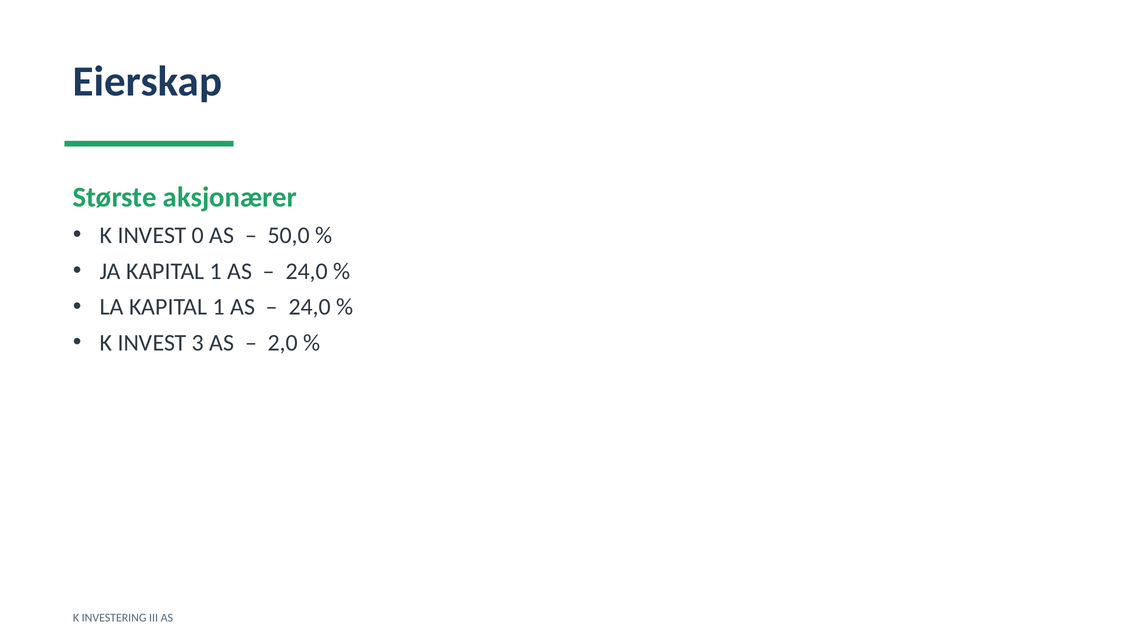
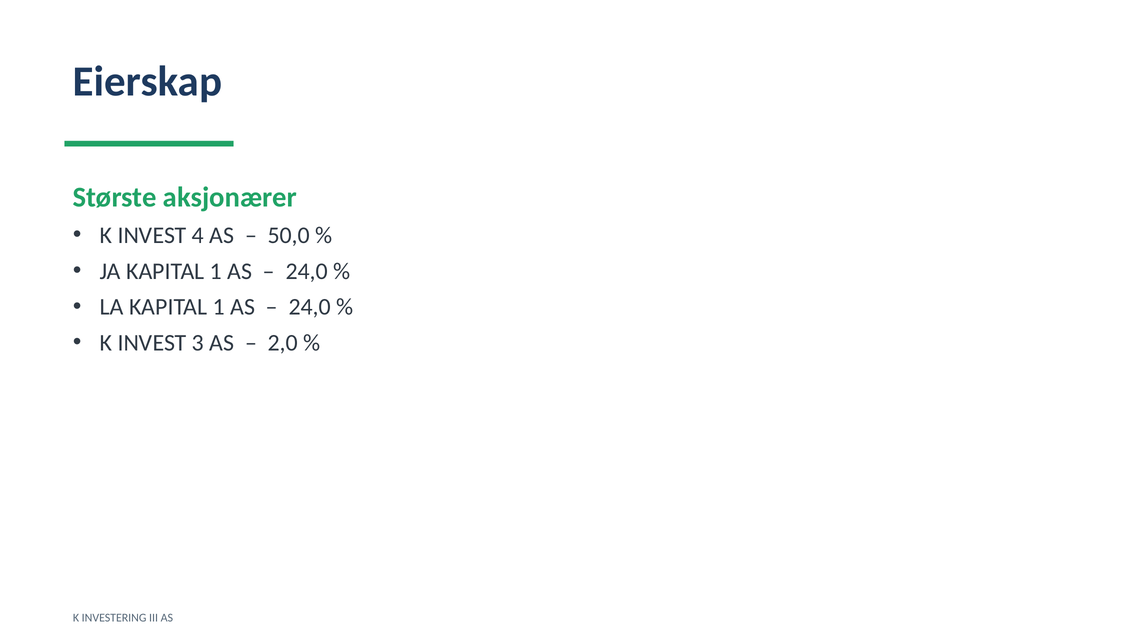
0: 0 -> 4 (198, 236)
